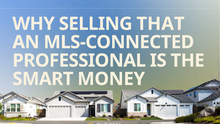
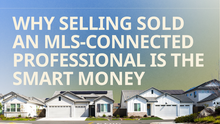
THAT: THAT -> SOLD (161, 24)
